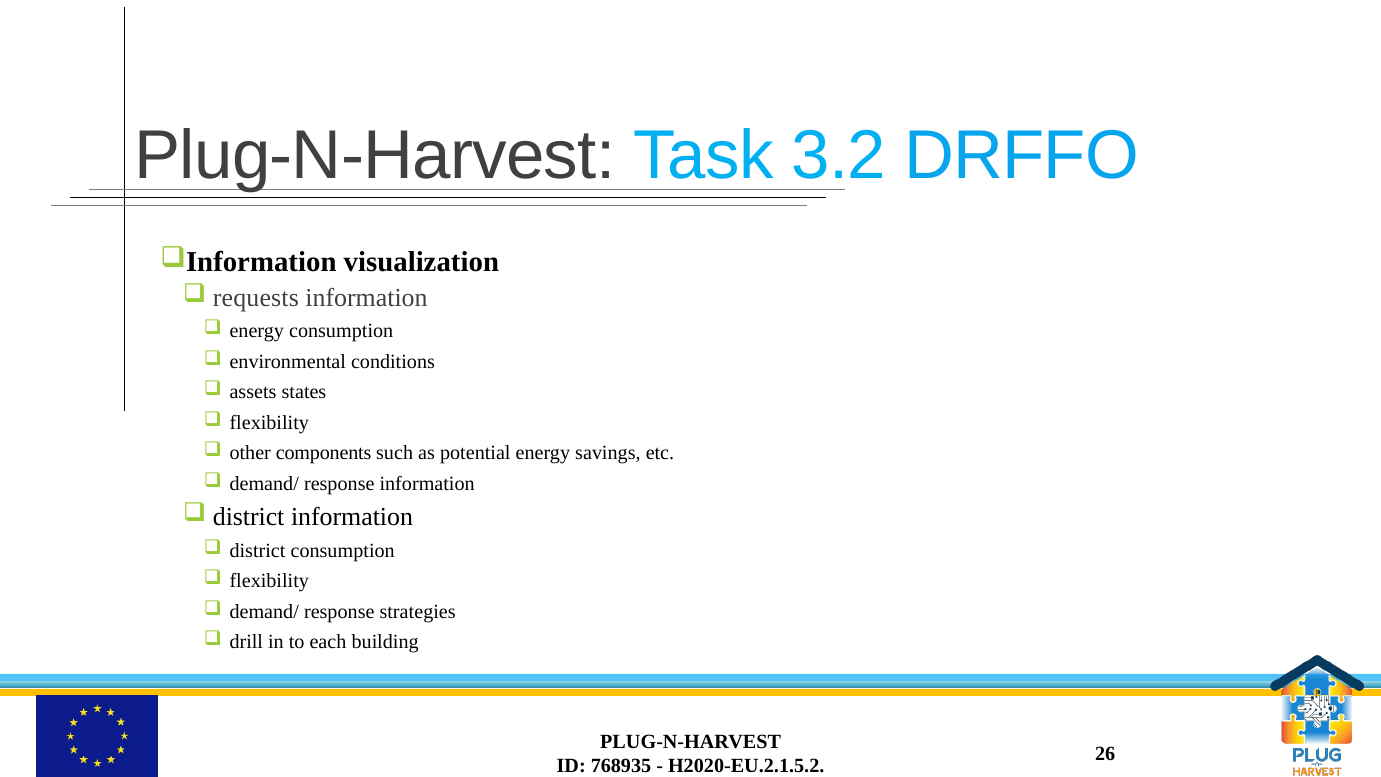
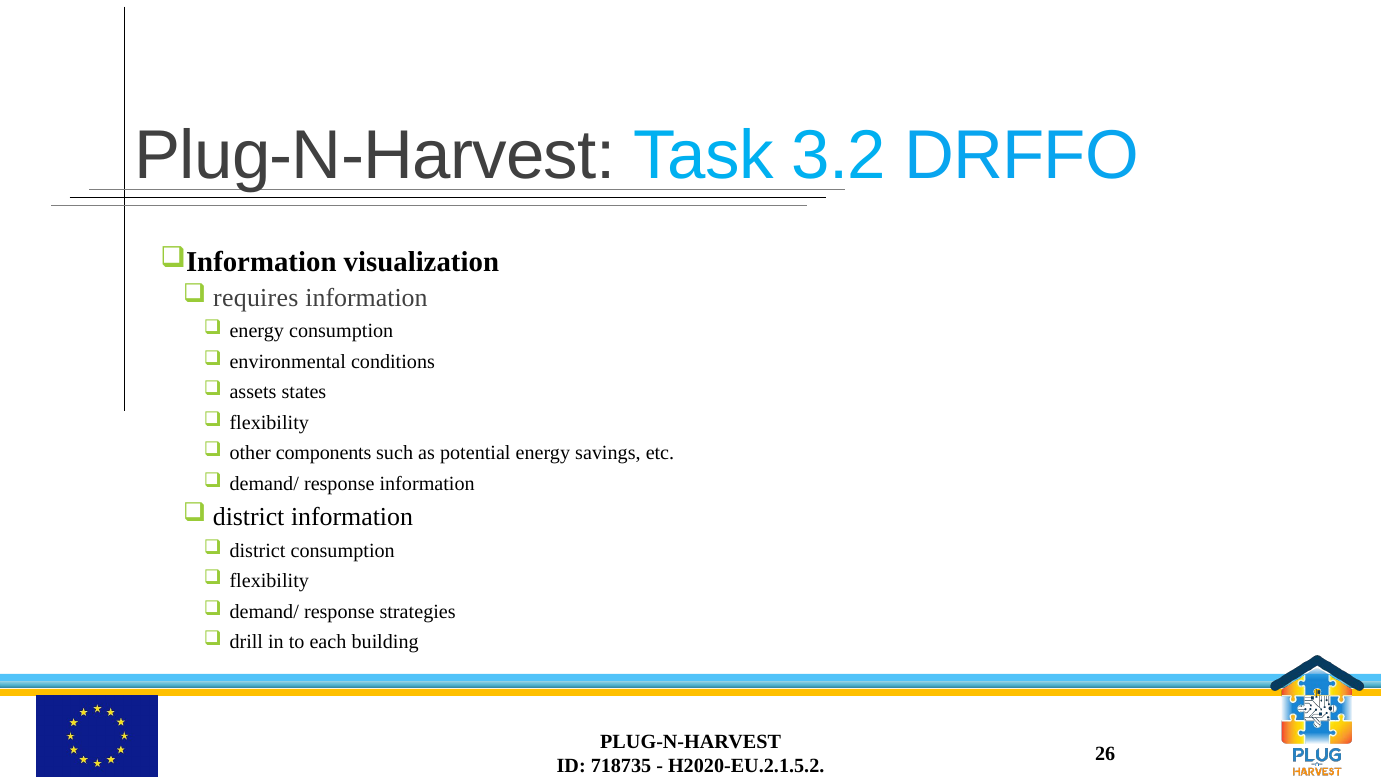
requests: requests -> requires (256, 298)
768935: 768935 -> 718735 (621, 766)
